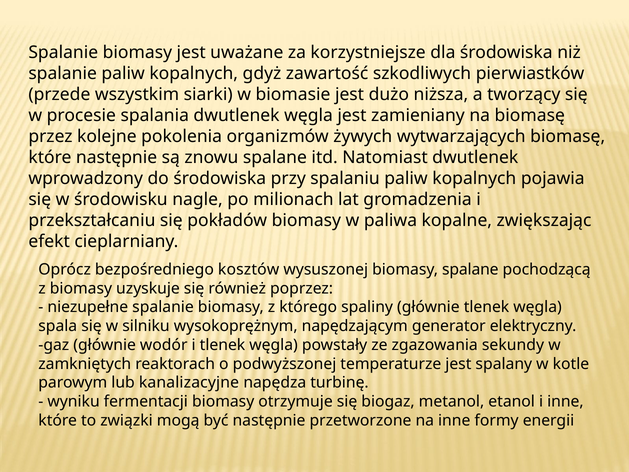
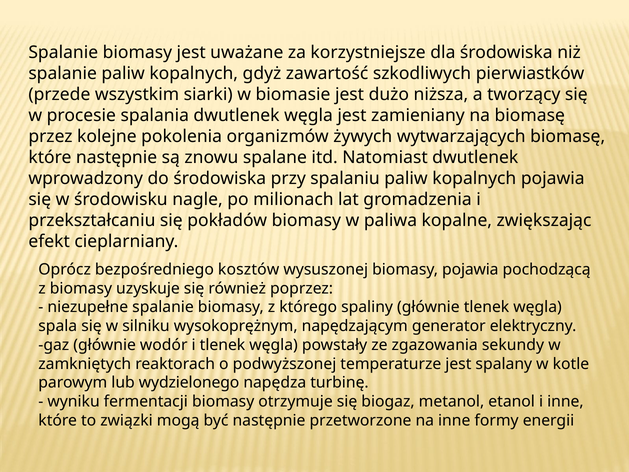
biomasy spalane: spalane -> pojawia (470, 269)
kanalizacyjne: kanalizacyjne -> wydzielonego (189, 383)
